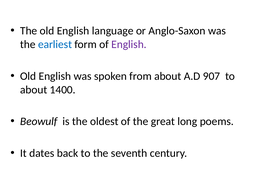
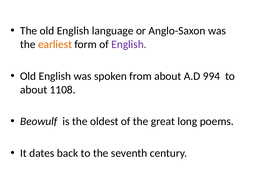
earliest colour: blue -> orange (55, 44)
907: 907 -> 994 (212, 76)
1400: 1400 -> 1108 (63, 90)
